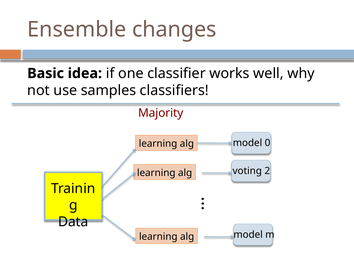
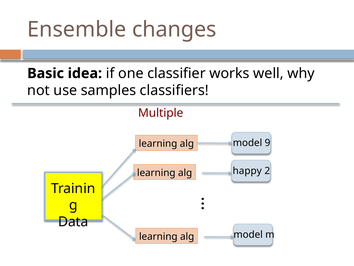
Majority: Majority -> Multiple (161, 113)
0: 0 -> 9 (268, 143)
voting: voting -> happy (247, 170)
